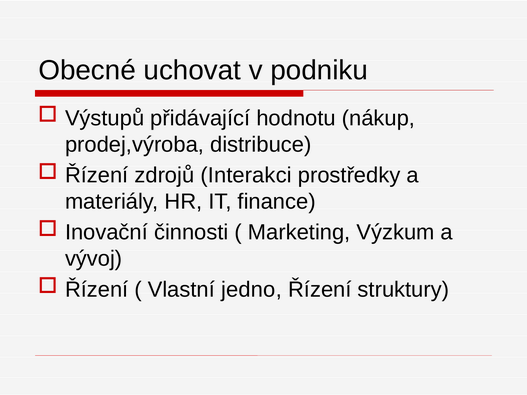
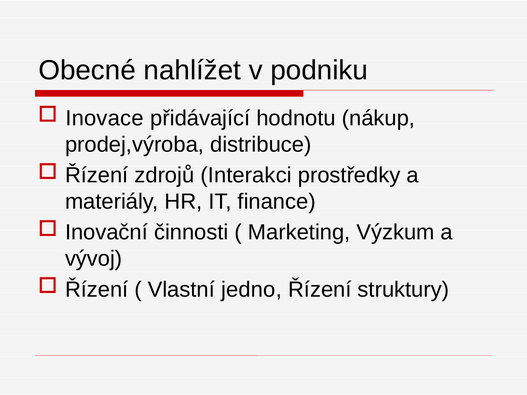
uchovat: uchovat -> nahlížet (192, 70)
Výstupů: Výstupů -> Inovace (105, 118)
